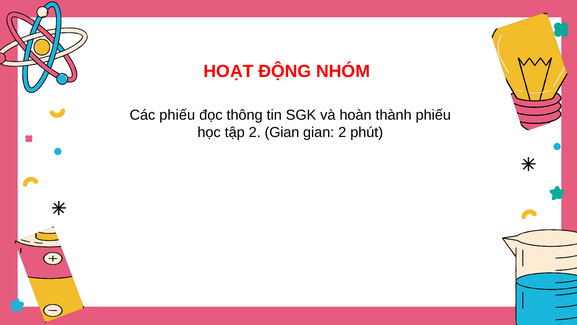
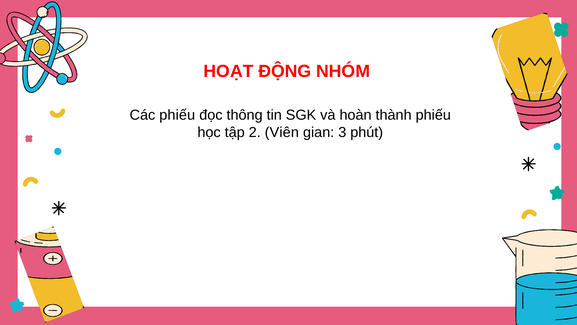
2 Gian: Gian -> Viên (282, 132)
gian 2: 2 -> 3 (342, 132)
